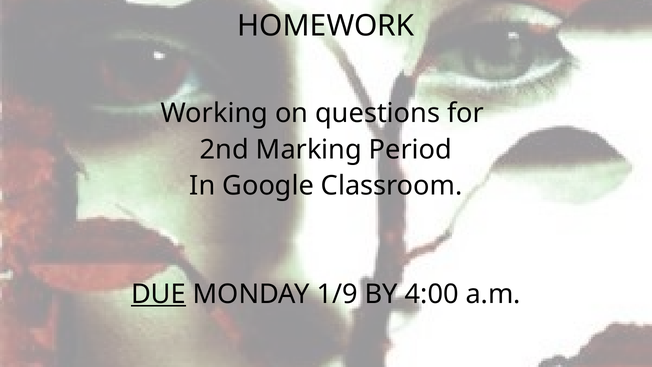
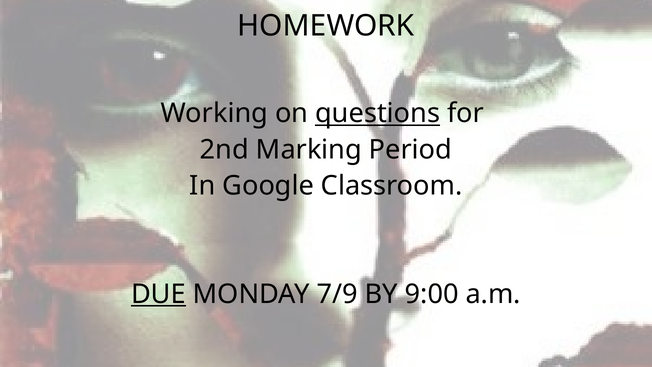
questions underline: none -> present (378, 113)
1/9: 1/9 -> 7/9 (337, 294)
4:00: 4:00 -> 9:00 (432, 294)
